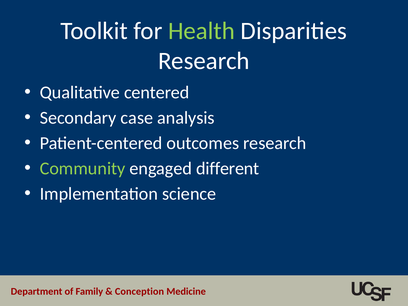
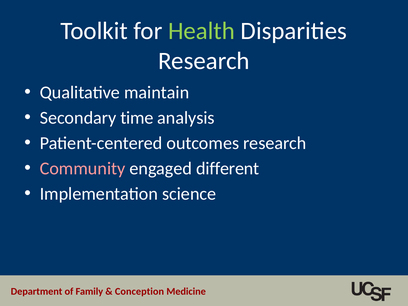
centered: centered -> maintain (157, 92)
case: case -> time (137, 118)
Community colour: light green -> pink (83, 169)
